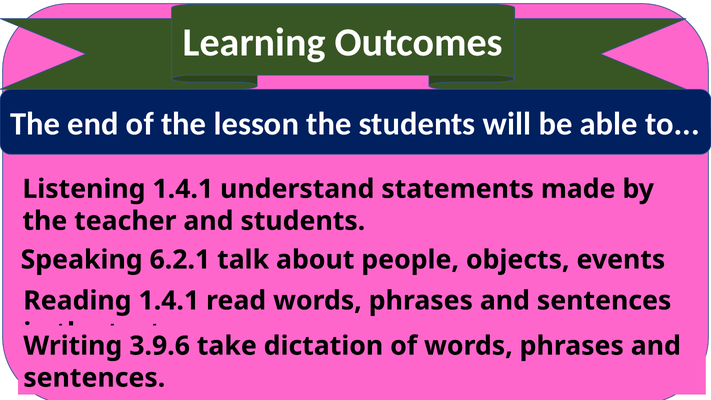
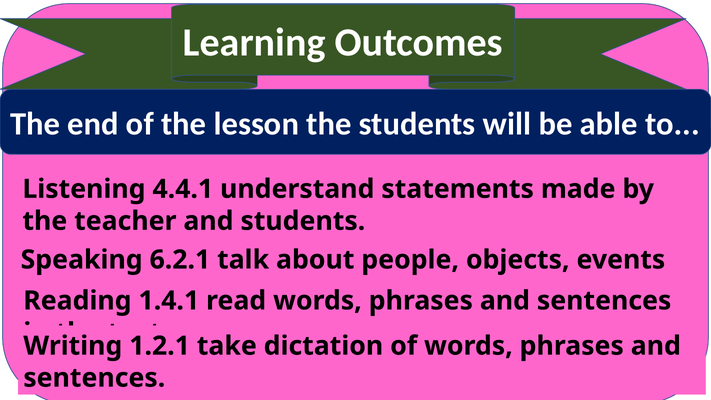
Listening 1.4.1: 1.4.1 -> 4.4.1 (183, 189)
3.9.6: 3.9.6 -> 1.2.1 (160, 346)
